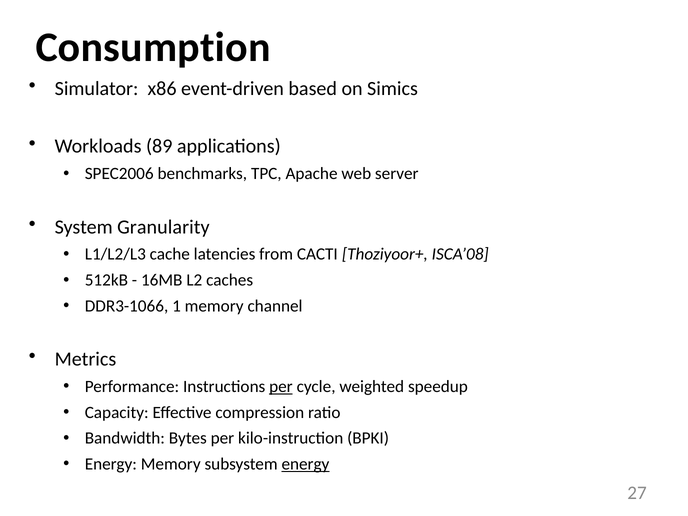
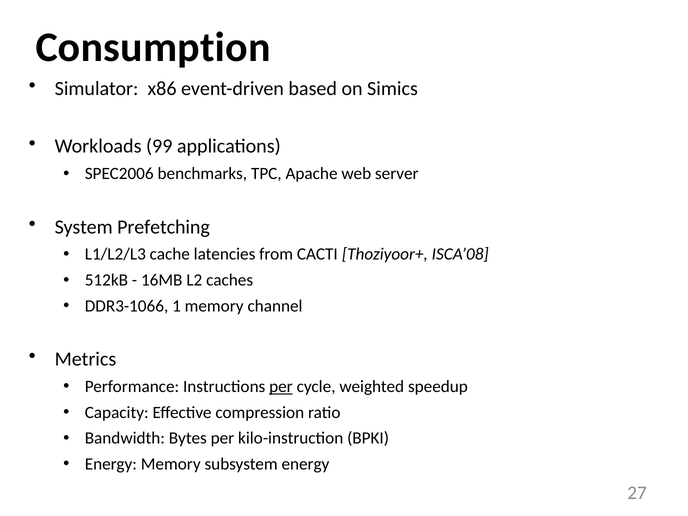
89: 89 -> 99 (159, 146)
Granularity: Granularity -> Prefetching (163, 227)
energy underline: present -> none (305, 464)
